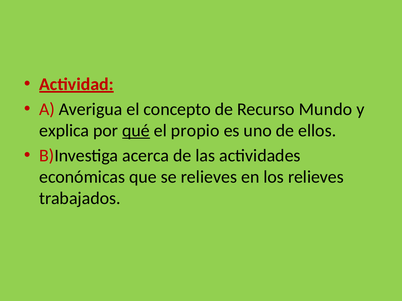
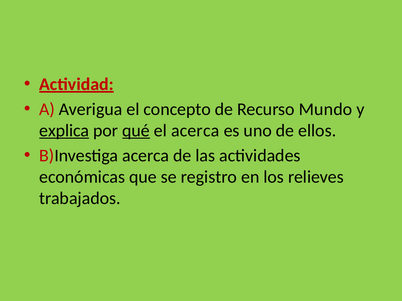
explica underline: none -> present (64, 131)
el propio: propio -> acerca (195, 131)
se relieves: relieves -> registro (209, 177)
